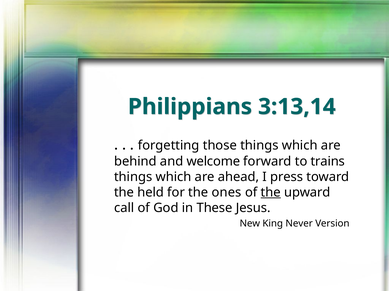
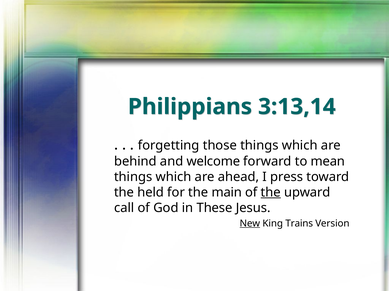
trains: trains -> mean (328, 162)
ones: ones -> main (227, 193)
New underline: none -> present (250, 224)
Never: Never -> Trains (299, 224)
